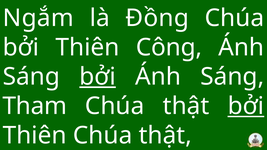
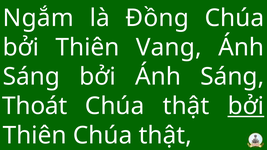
Công: Công -> Vang (169, 47)
bởi underline: present -> none (98, 77)
Tham: Tham -> Thoát (35, 106)
